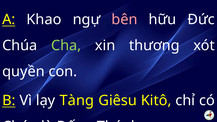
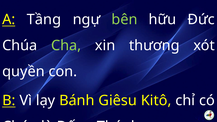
Khao: Khao -> Tầng (44, 19)
bên colour: pink -> light green (124, 19)
Tàng: Tàng -> Bánh (77, 100)
